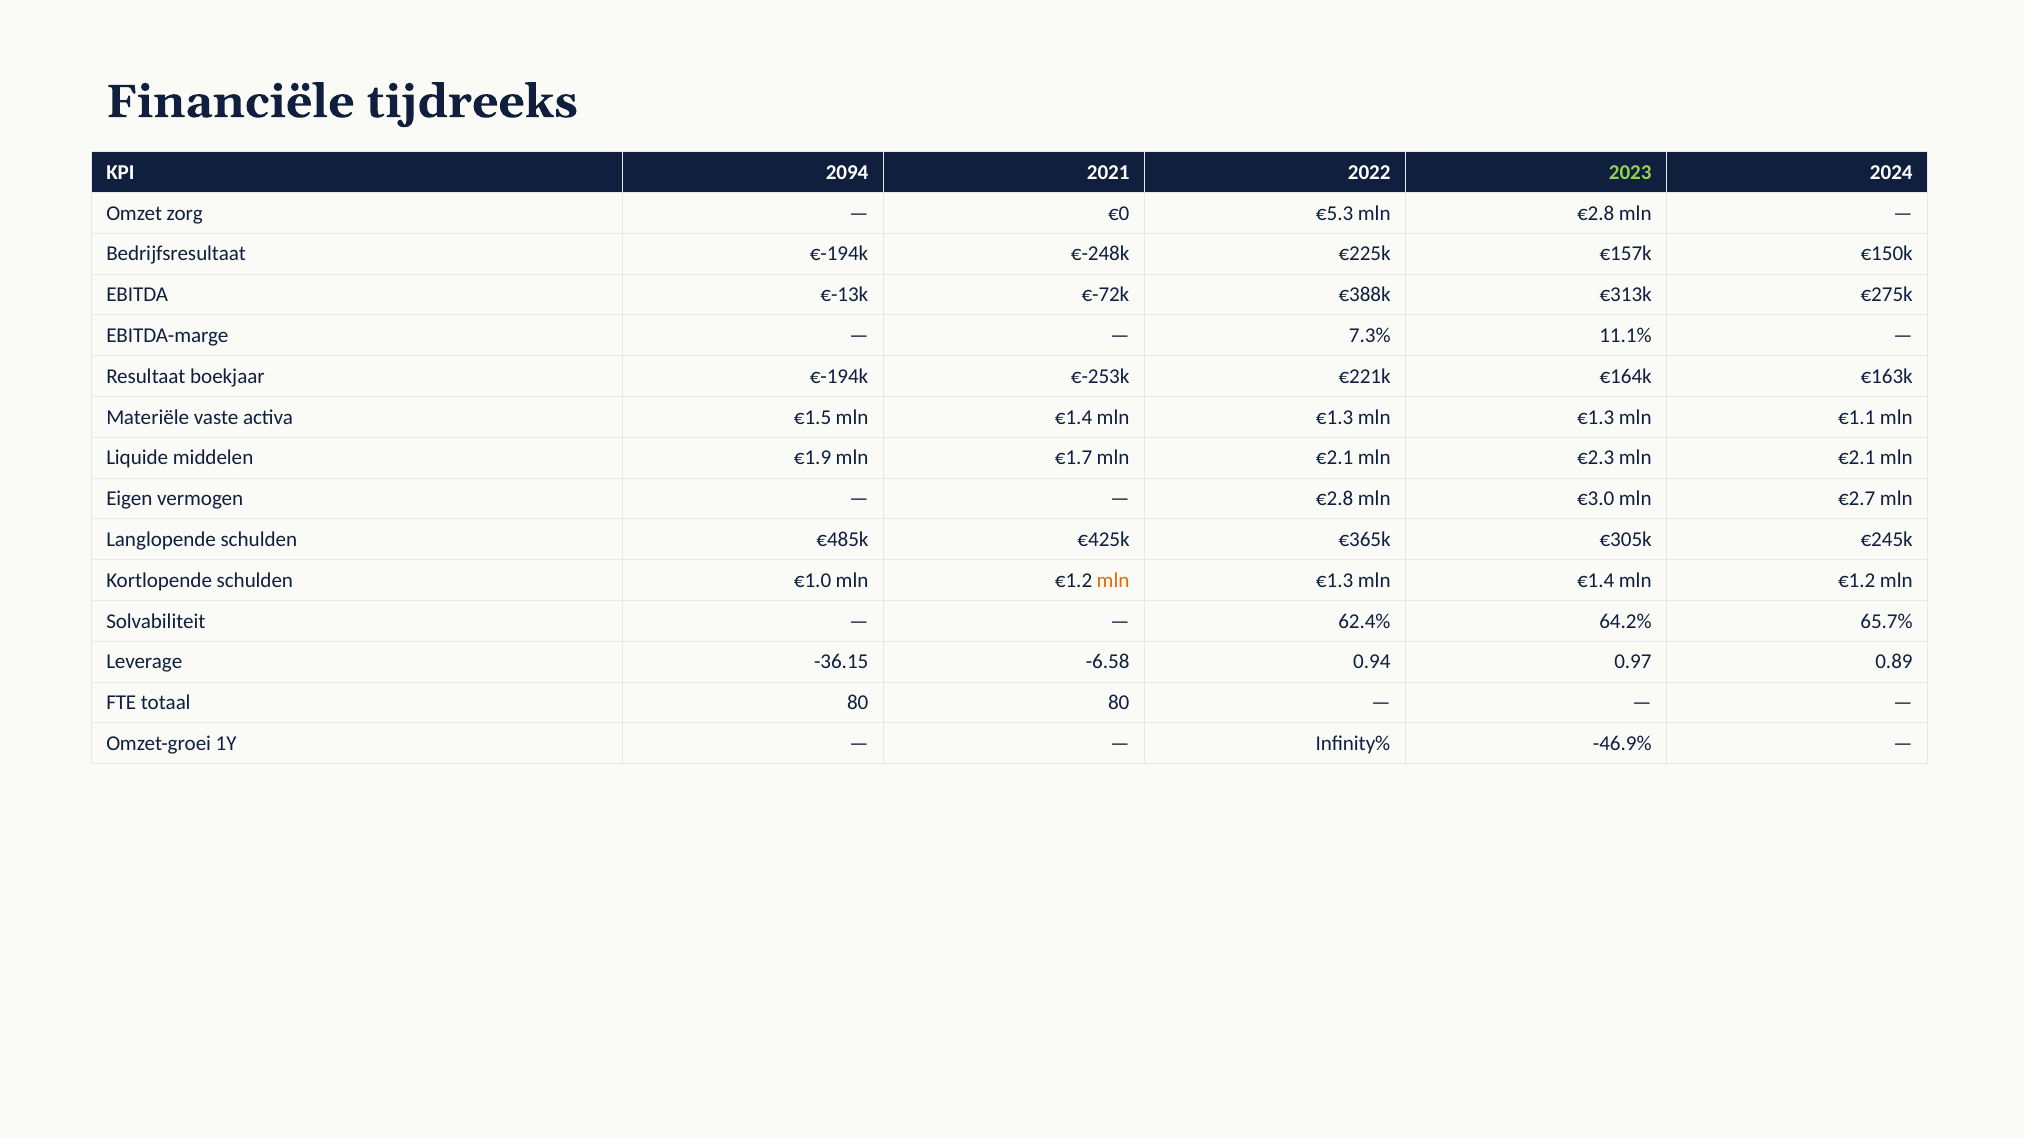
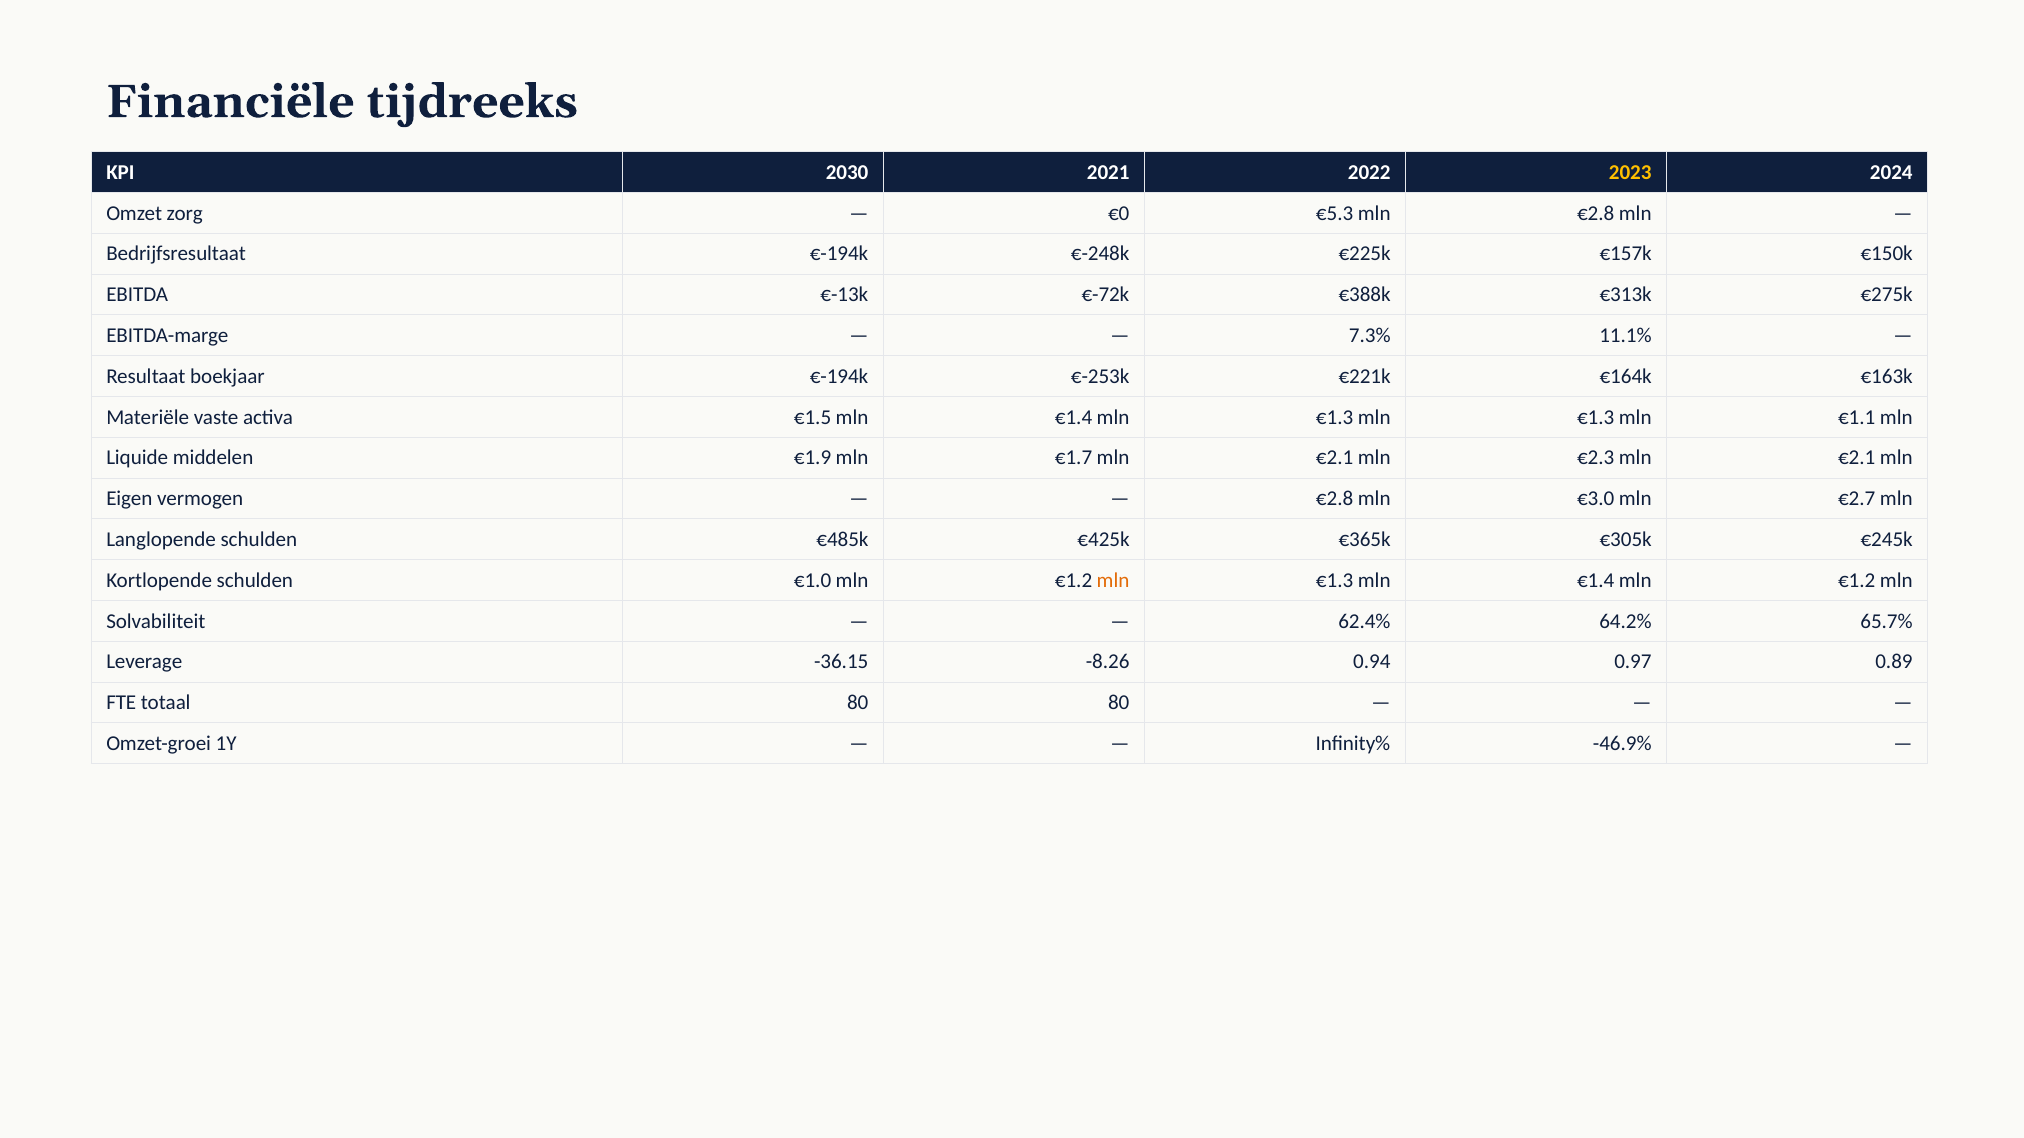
2094: 2094 -> 2030 (847, 172)
2023 colour: light green -> yellow (1630, 172)
-6.58: -6.58 -> -8.26 (1108, 662)
